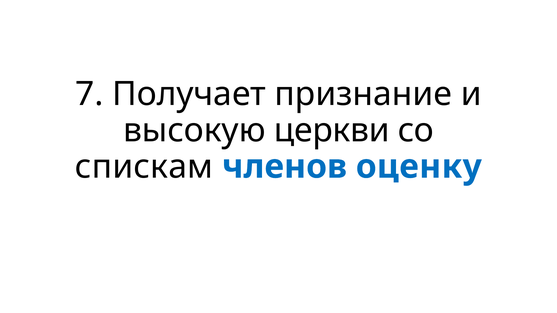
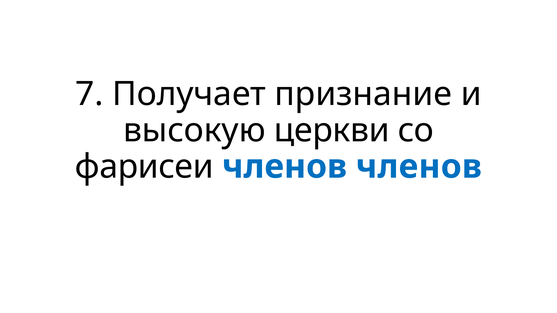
спискам: спискам -> фарисеи (144, 167)
членов оценку: оценку -> членов (419, 167)
